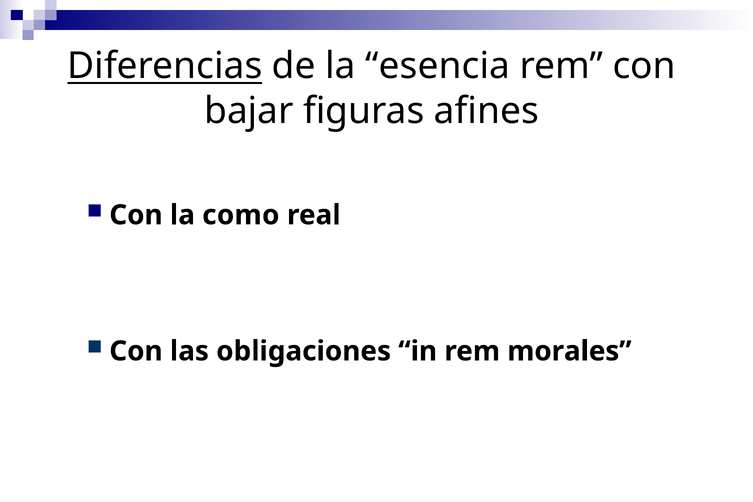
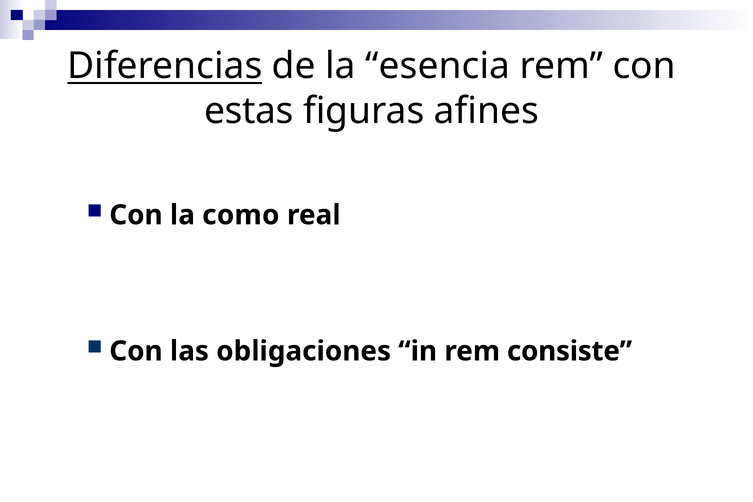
bajar: bajar -> estas (249, 111)
morales: morales -> consiste (569, 351)
